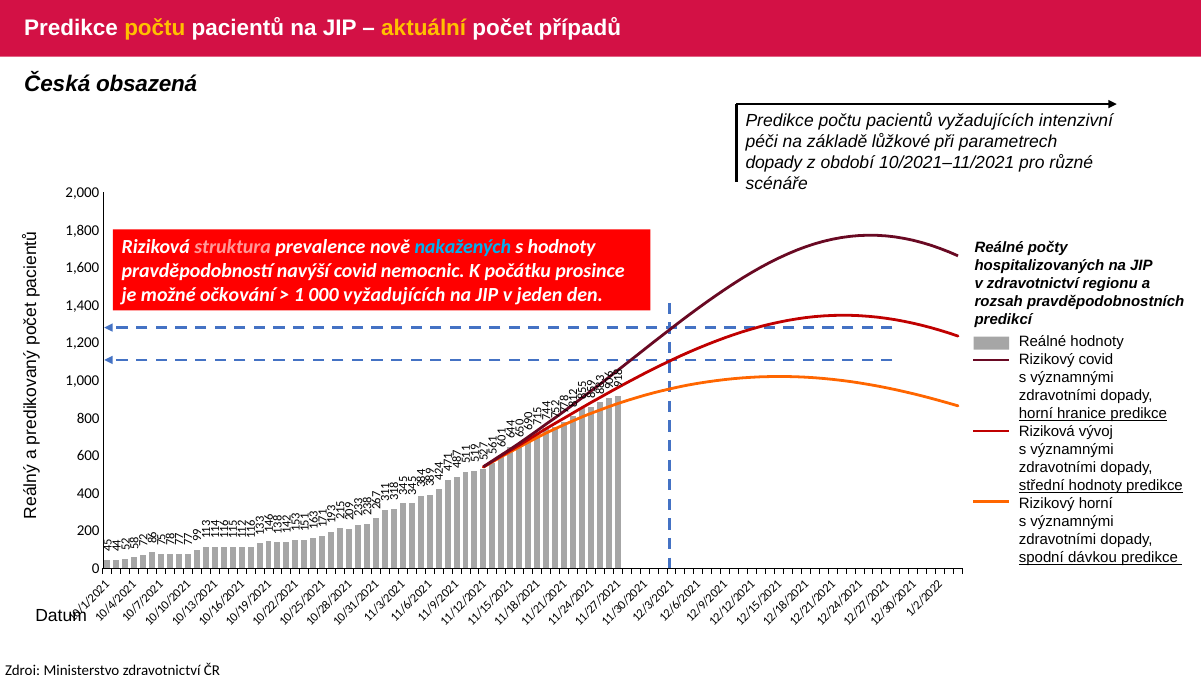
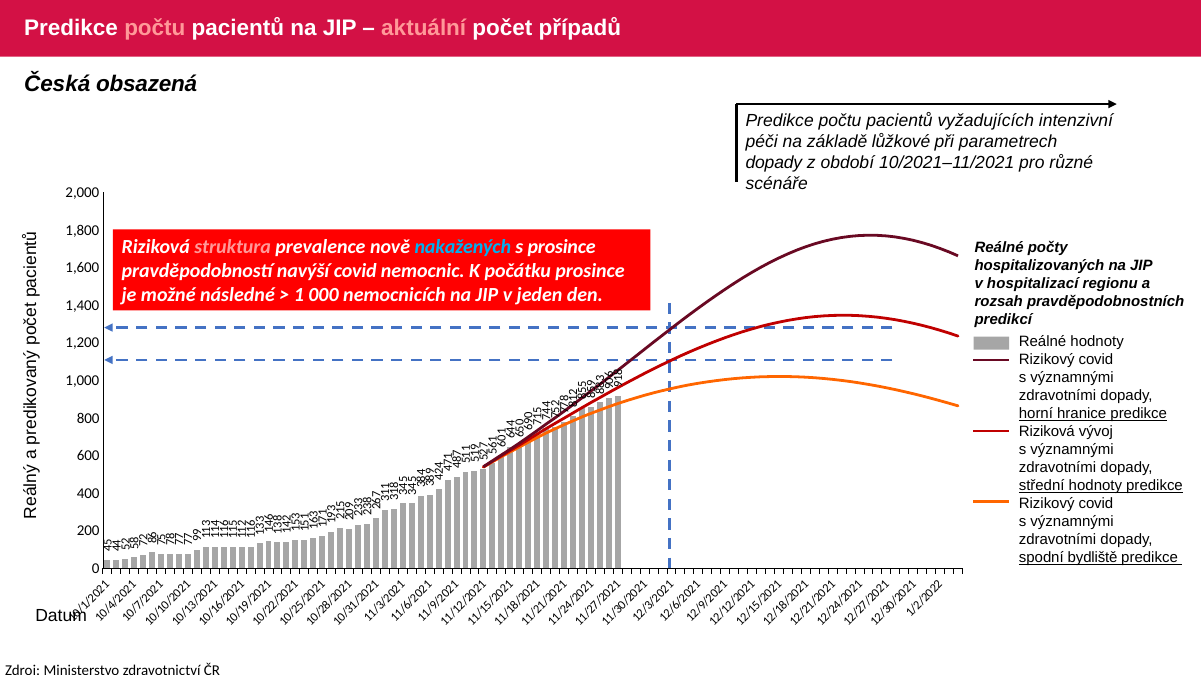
počtu colour: yellow -> pink (155, 28)
aktuální colour: yellow -> pink (424, 28)
s hodnoty: hodnoty -> prosince (562, 247)
v zdravotnictví: zdravotnictví -> hospitalizací (1033, 284)
očkování: očkování -> následné (237, 296)
000 vyžadujících: vyžadujících -> nemocnicích (394, 296)
horní: horní -> covid (1096, 504)
dávkou: dávkou -> bydliště (1093, 558)
